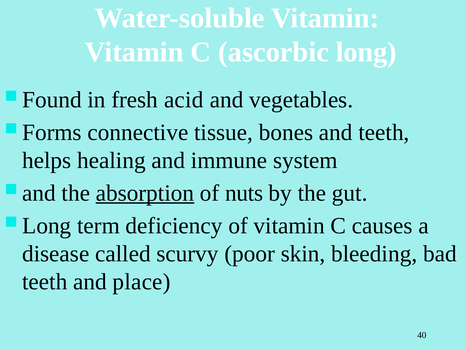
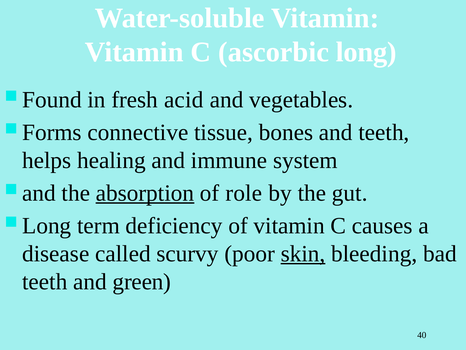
nuts: nuts -> role (244, 193)
skin underline: none -> present (303, 253)
place: place -> green (142, 281)
